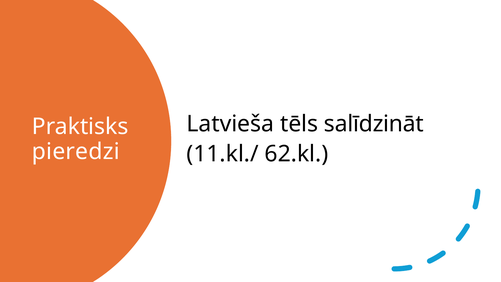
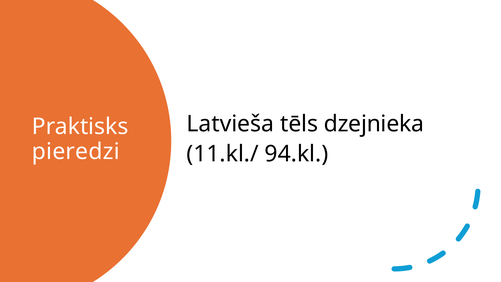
salīdzināt: salīdzināt -> dzejnieka (374, 124)
62.kl: 62.kl -> 94.kl (296, 154)
